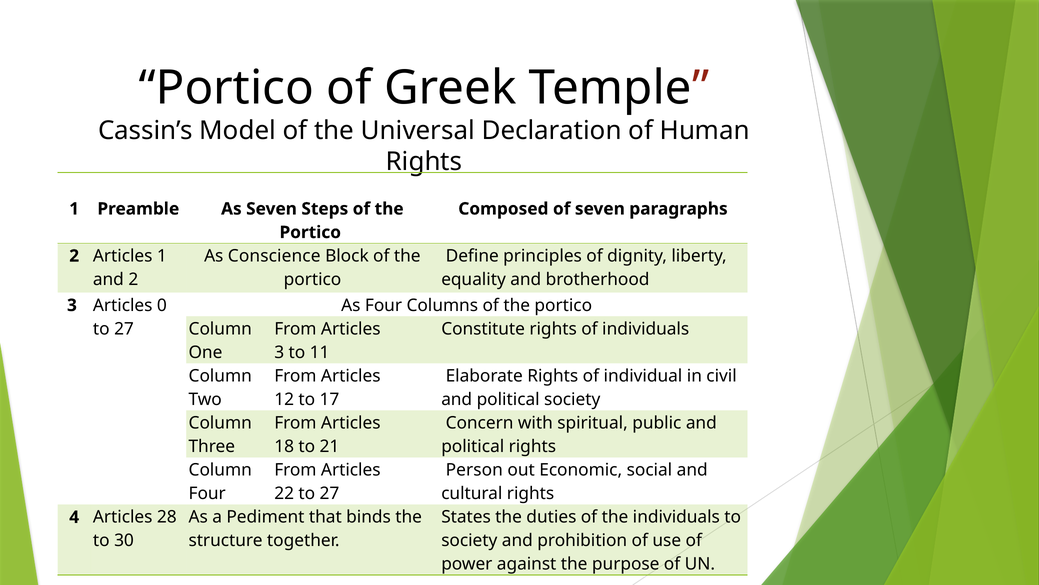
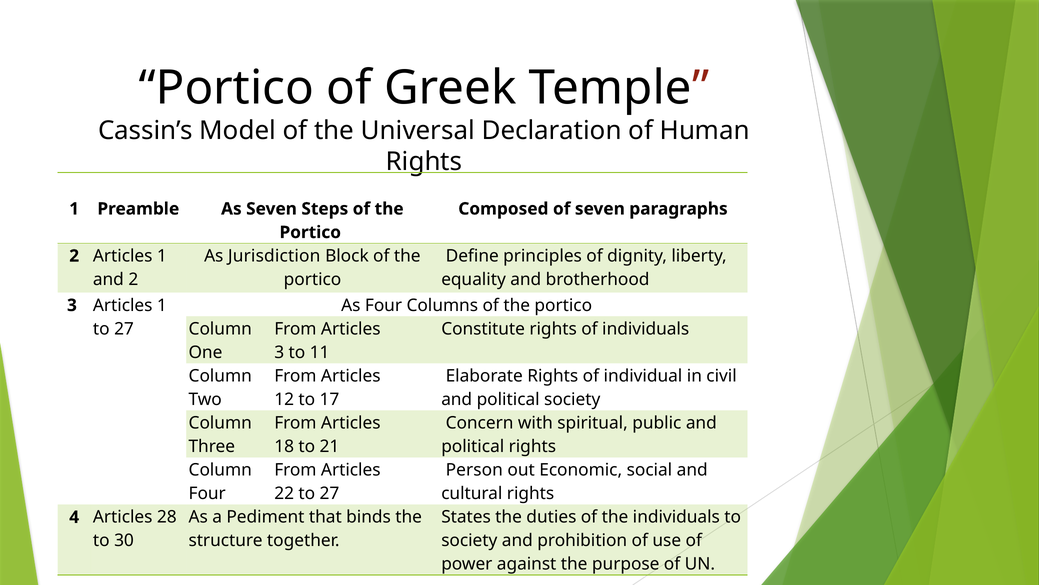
Conscience: Conscience -> Jurisdiction (274, 256)
3 Articles 0: 0 -> 1 (162, 305)
